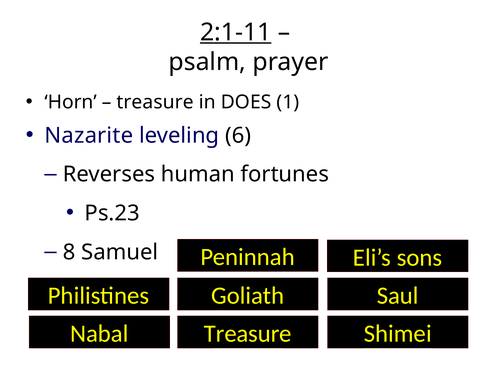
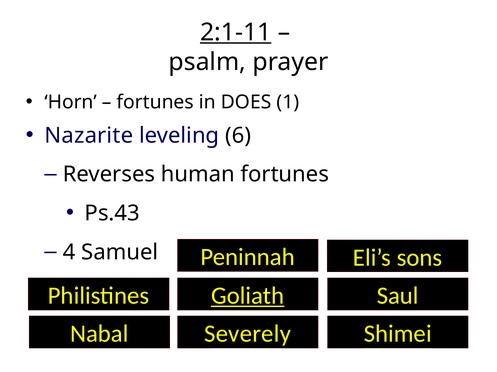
treasure: treasure -> fortunes (155, 102)
Ps.23: Ps.23 -> Ps.43 (112, 214)
8: 8 -> 4 (69, 253)
Goliath underline: none -> present (248, 296)
Nabal Treasure: Treasure -> Severely (248, 334)
